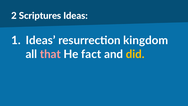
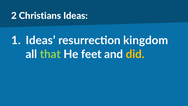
Scriptures: Scriptures -> Christians (40, 16)
that colour: pink -> light green (50, 54)
fact: fact -> feet (91, 54)
